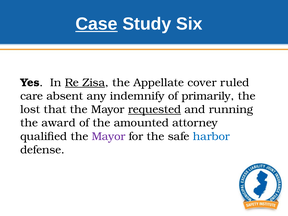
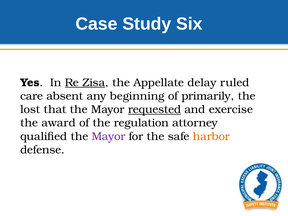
Case underline: present -> none (97, 24)
cover: cover -> delay (202, 83)
indemnify: indemnify -> beginning (137, 96)
running: running -> exercise (231, 109)
amounted: amounted -> regulation (141, 123)
harbor colour: blue -> orange (211, 136)
